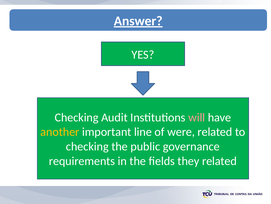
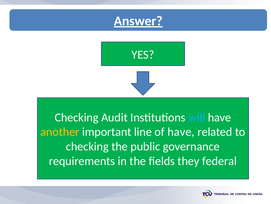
will colour: pink -> light blue (197, 117)
of were: were -> have (181, 132)
they related: related -> federal (219, 160)
